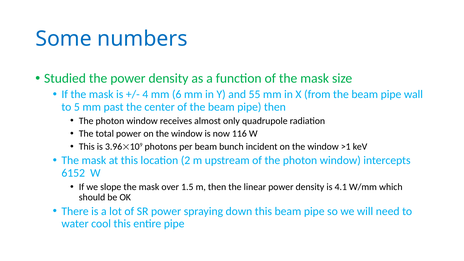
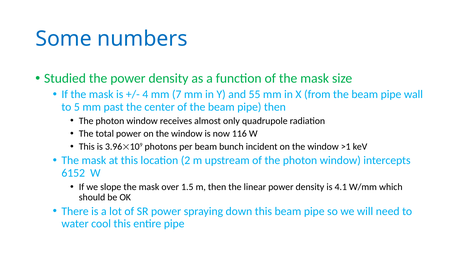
6: 6 -> 7 (177, 94)
